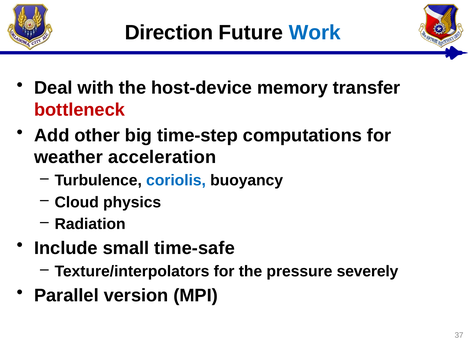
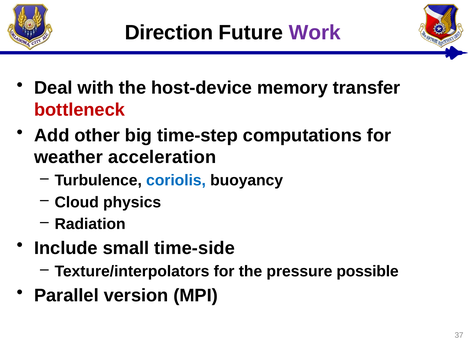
Work colour: blue -> purple (315, 33)
time-safe: time-safe -> time-side (194, 248)
severely: severely -> possible (368, 271)
